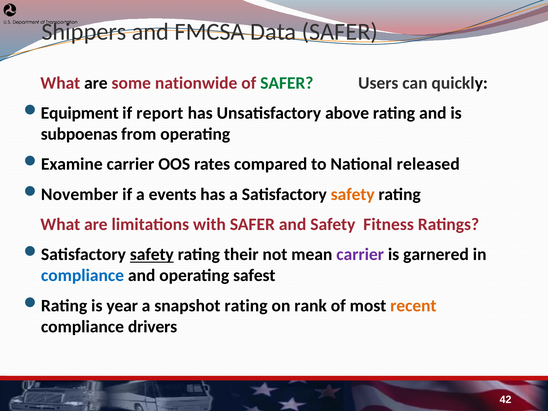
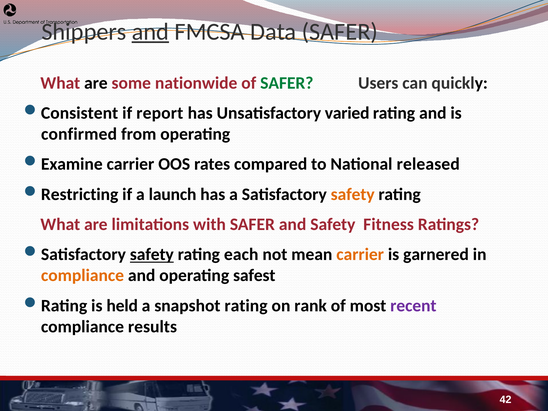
and underline: none -> present (150, 32)
Equipment: Equipment -> Consistent (80, 113)
above: above -> varied (347, 113)
subpoenas: subpoenas -> confirmed (79, 134)
November: November -> Restricting (80, 194)
events: events -> launch (173, 194)
their: their -> each (241, 255)
carrier colour: purple -> orange (360, 255)
compliance colour: blue -> orange (83, 275)
year: year -> held (122, 306)
recent colour: orange -> purple (413, 306)
drivers: drivers -> results (152, 327)
